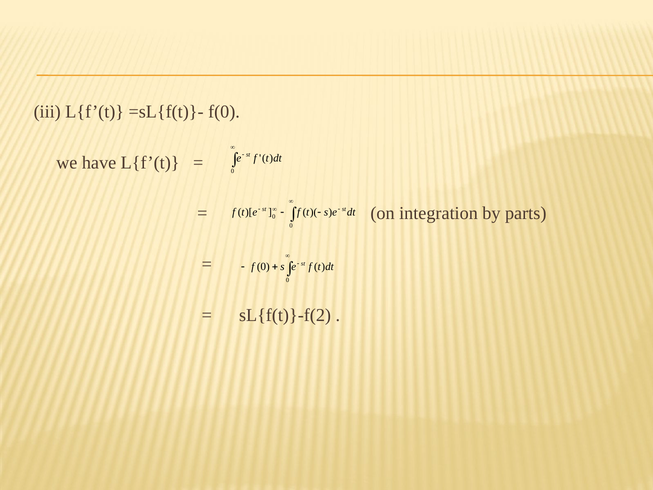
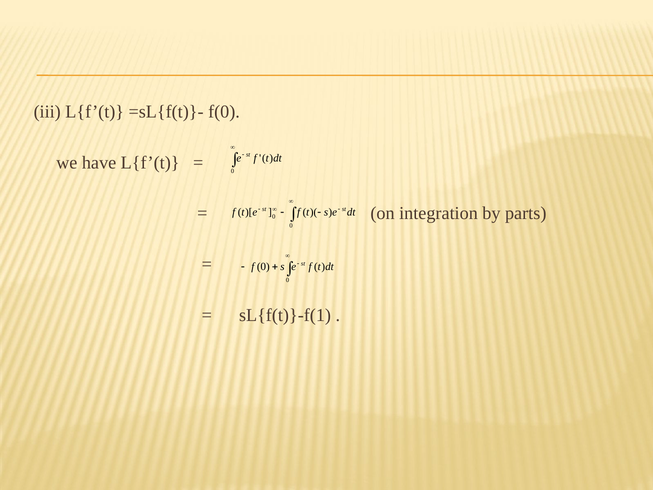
sL{f(t)}-f(2: sL{f(t)}-f(2 -> sL{f(t)}-f(1 (285, 315)
